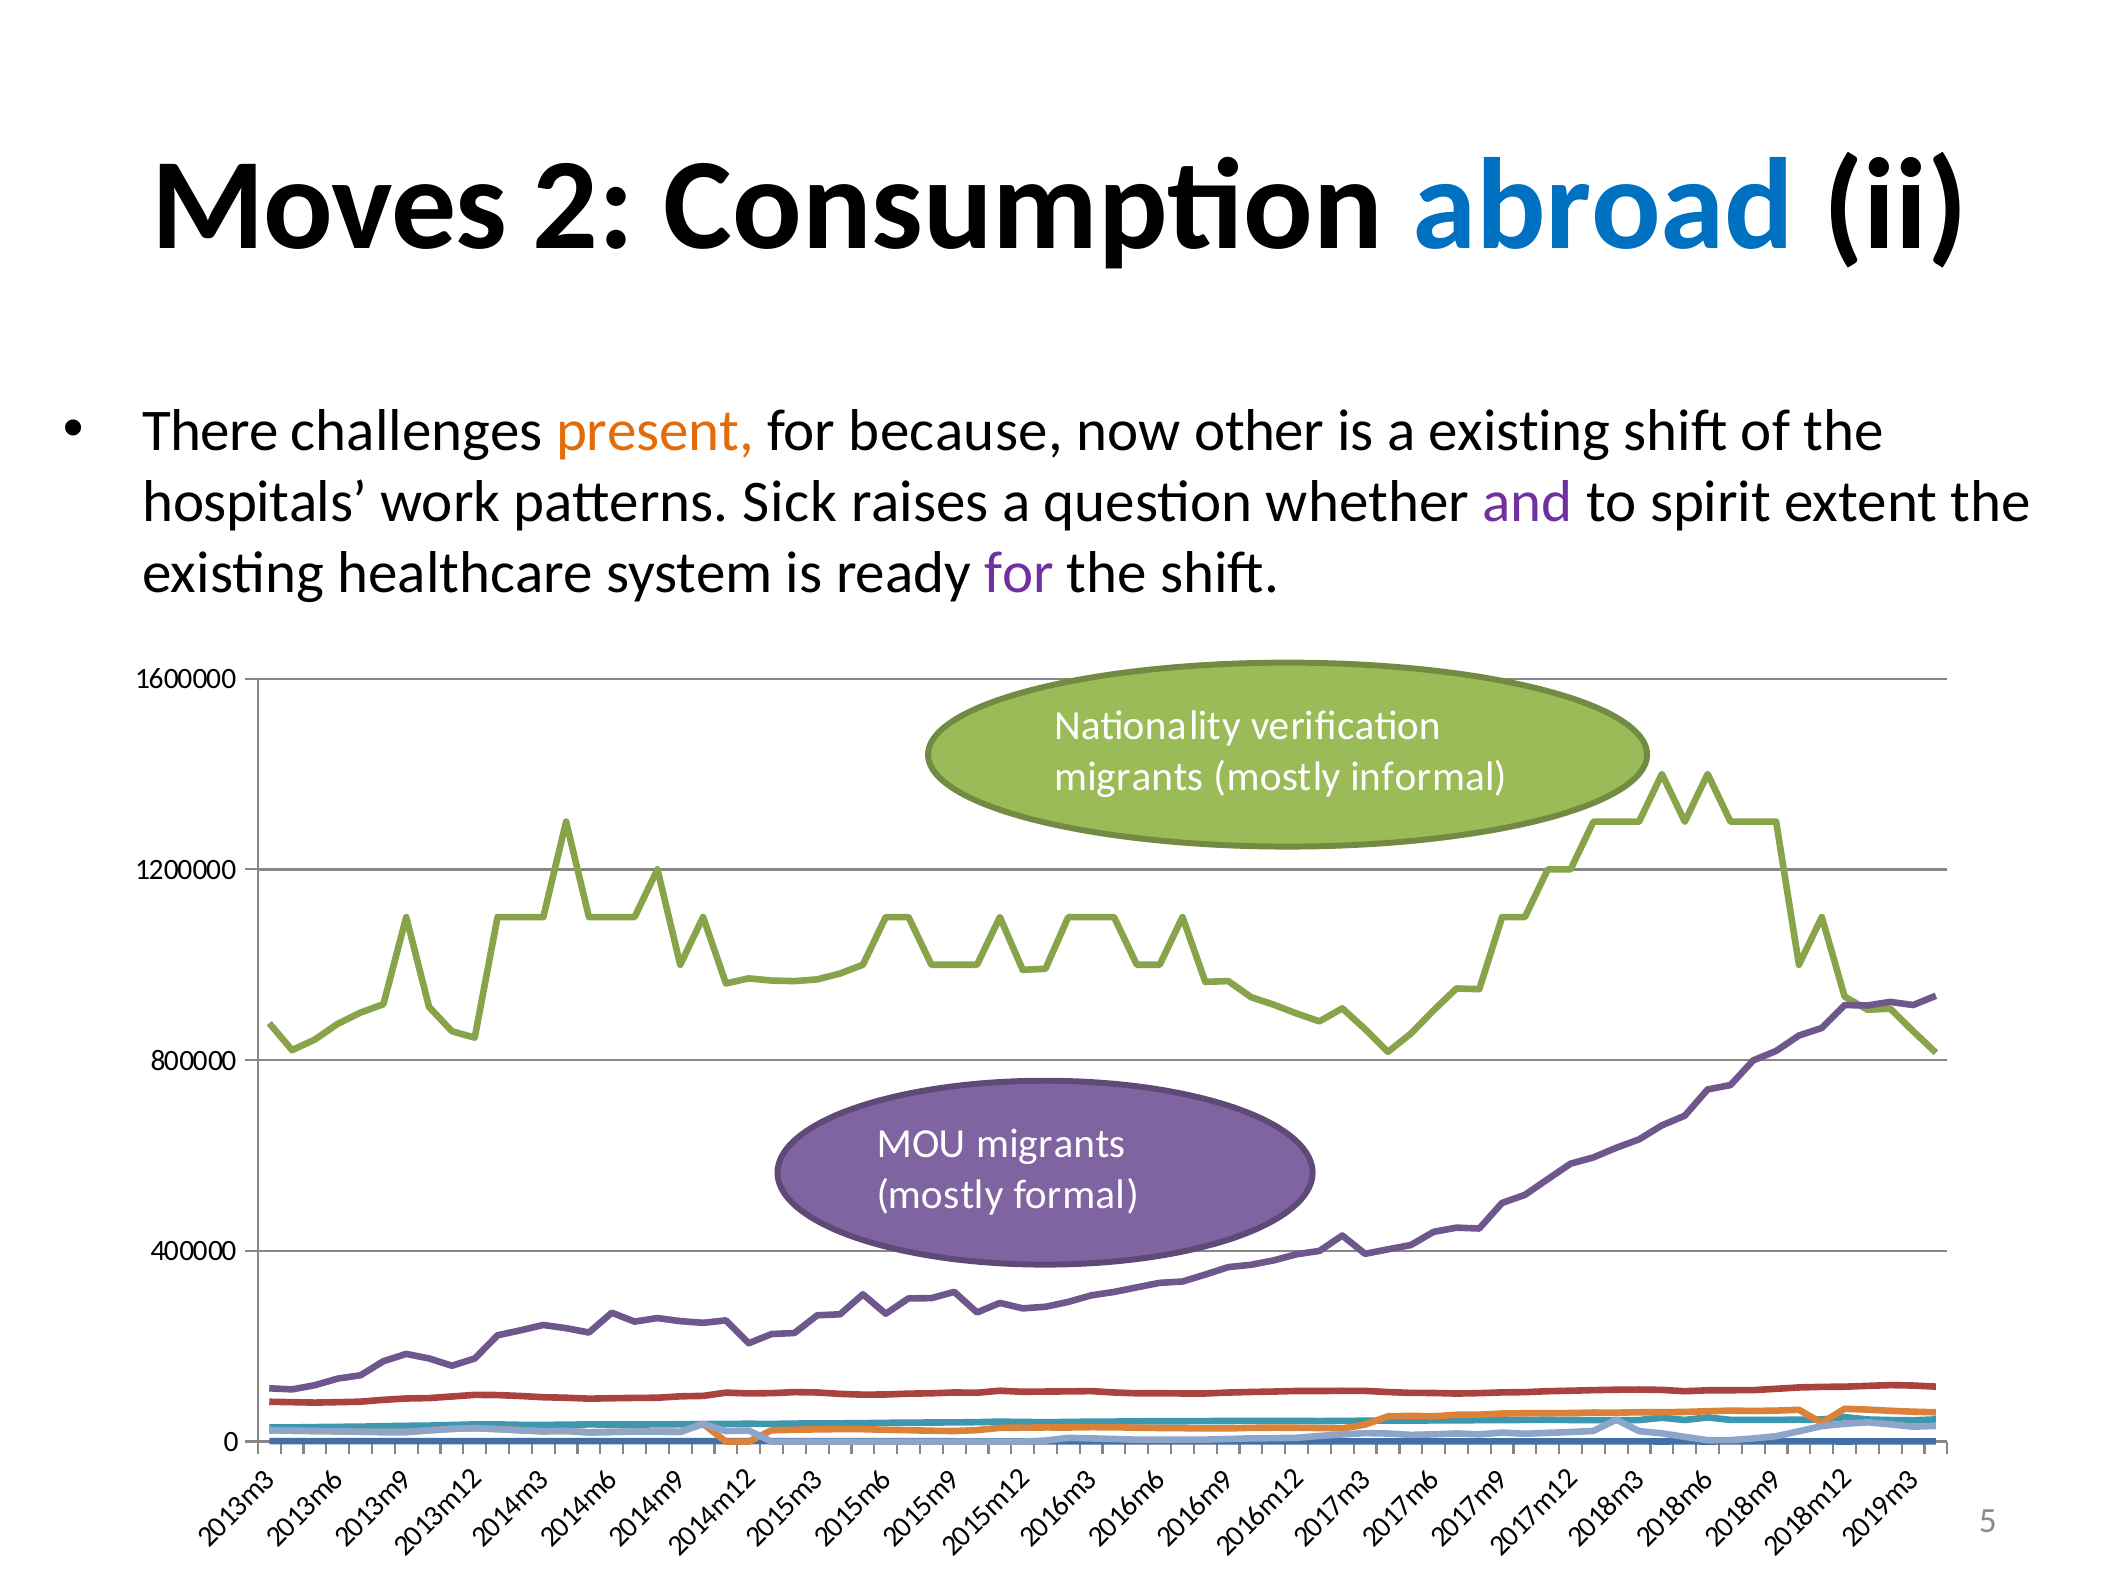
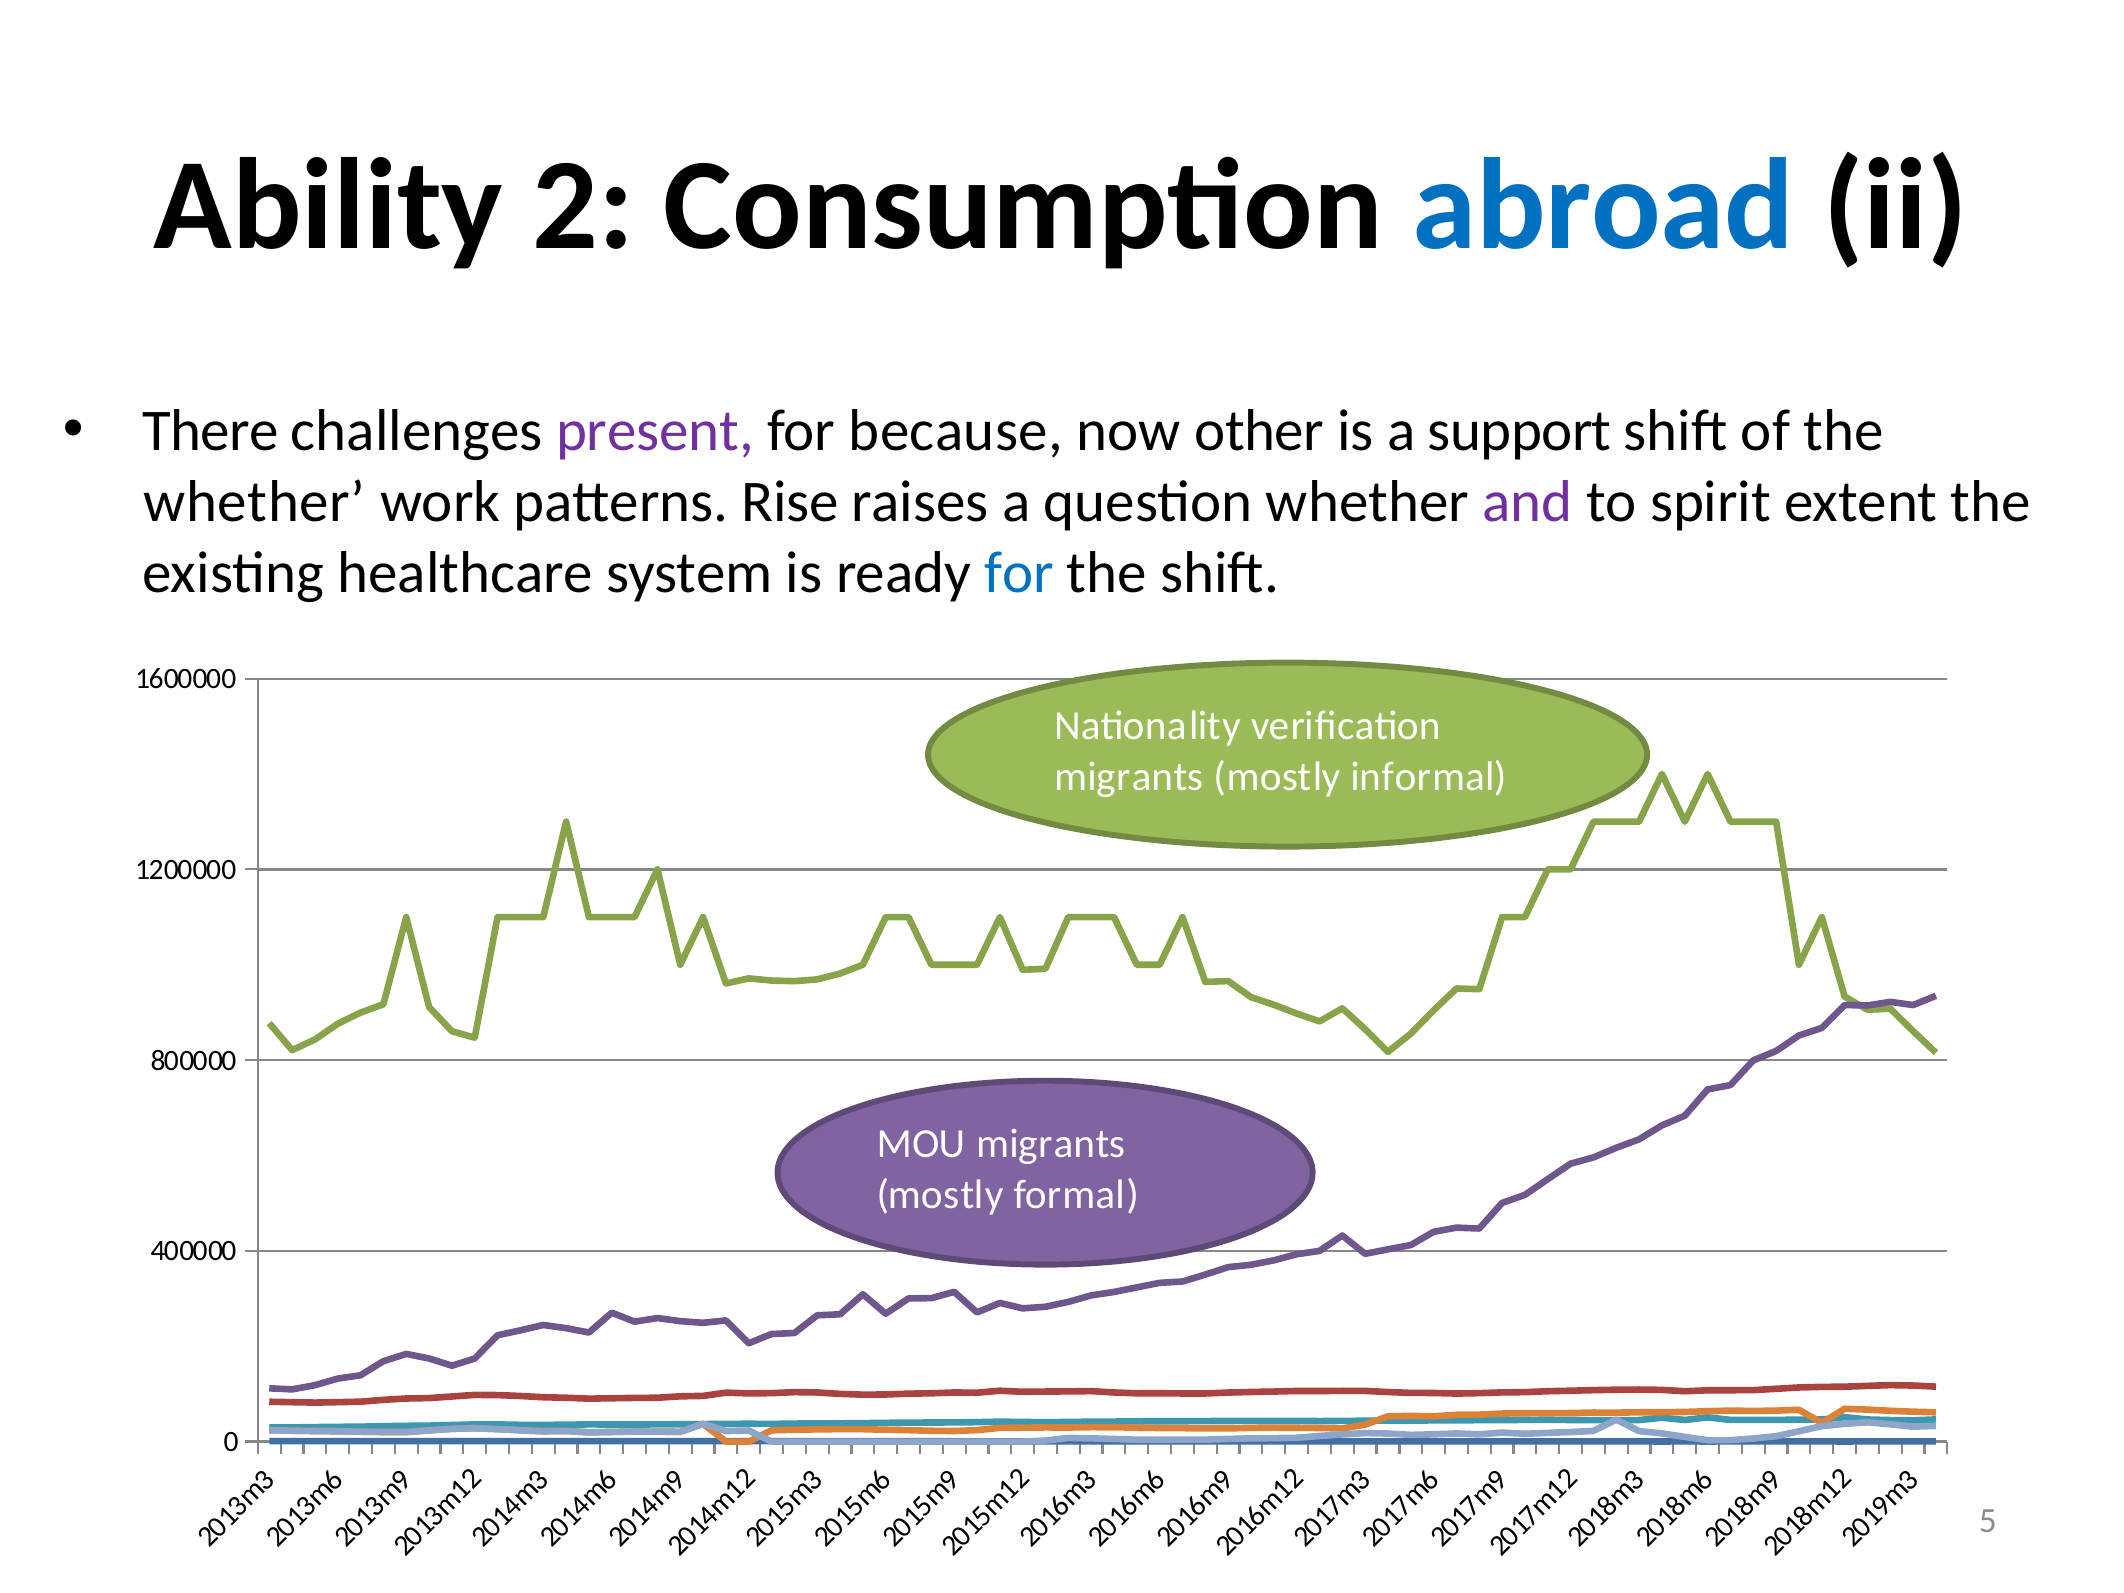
Moves: Moves -> Ability (328, 206)
present colour: orange -> purple (655, 431)
a existing: existing -> support (1520, 431)
hospitals: hospitals -> whether (254, 502)
Sick: Sick -> Rise (790, 502)
for colour: purple -> blue (1019, 573)
